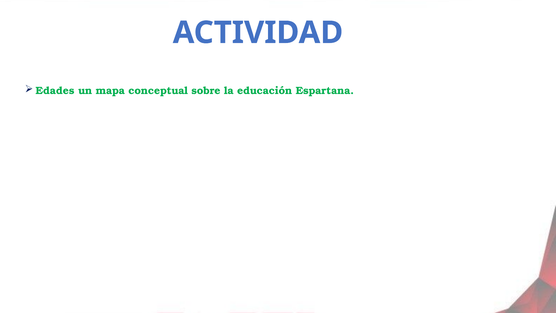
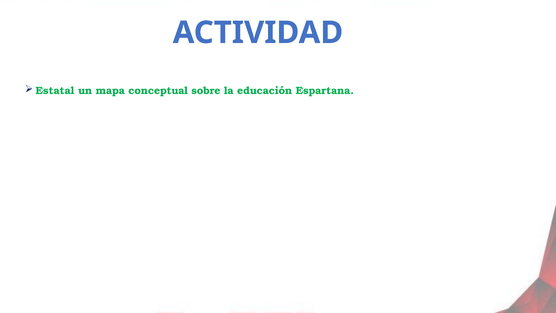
Edades: Edades -> Estatal (55, 91)
